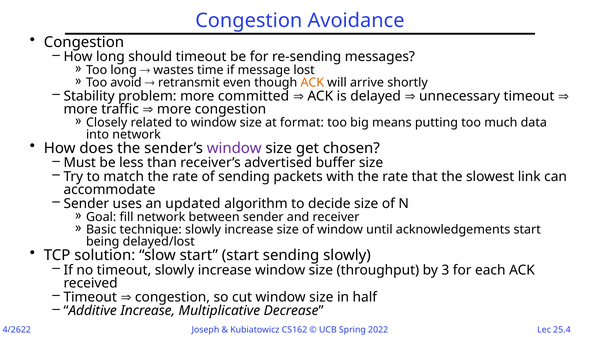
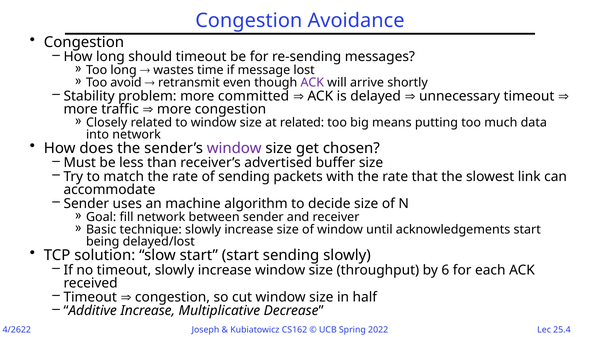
ACK colour: orange -> purple (312, 83)
at format: format -> related (302, 123)
updated: updated -> machine (193, 204)
3: 3 -> 6 (445, 270)
